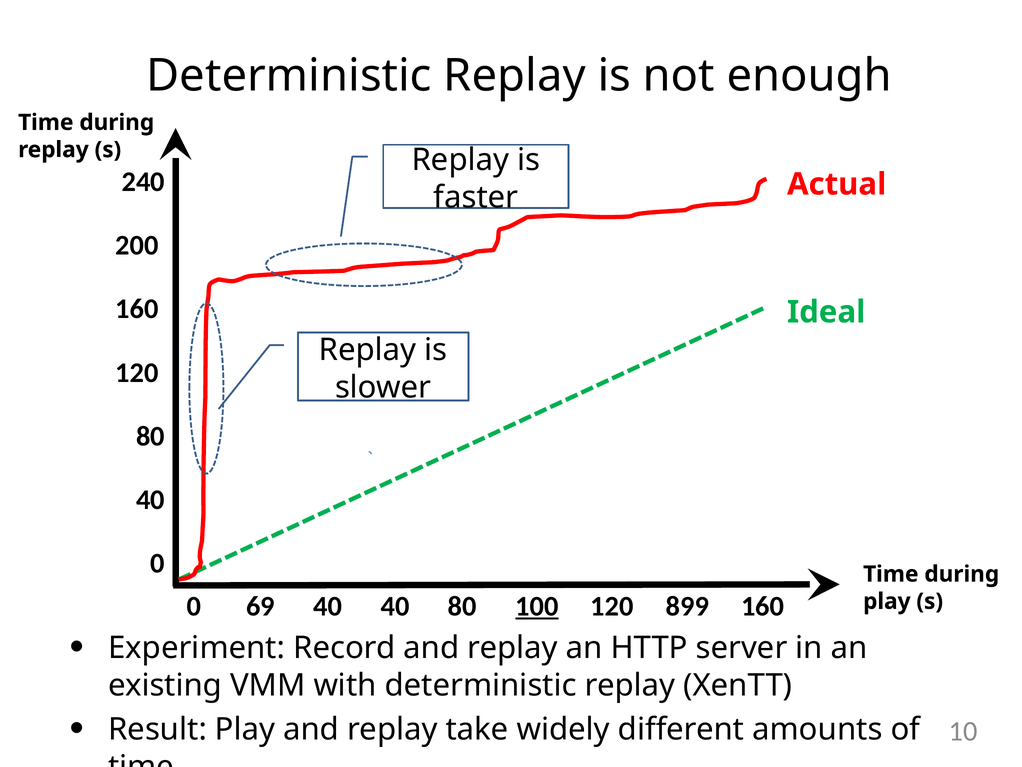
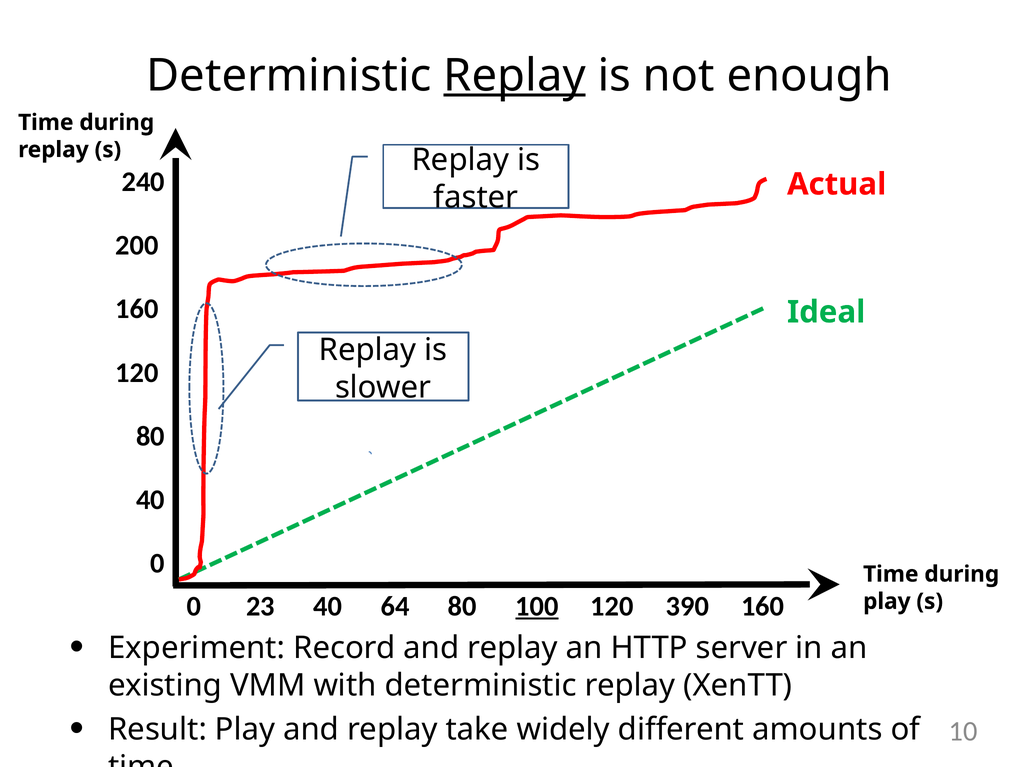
Replay underline: none -> present (515, 76)
69: 69 -> 23 (260, 606)
40 40: 40 -> 64 (395, 606)
899: 899 -> 390 (687, 606)
